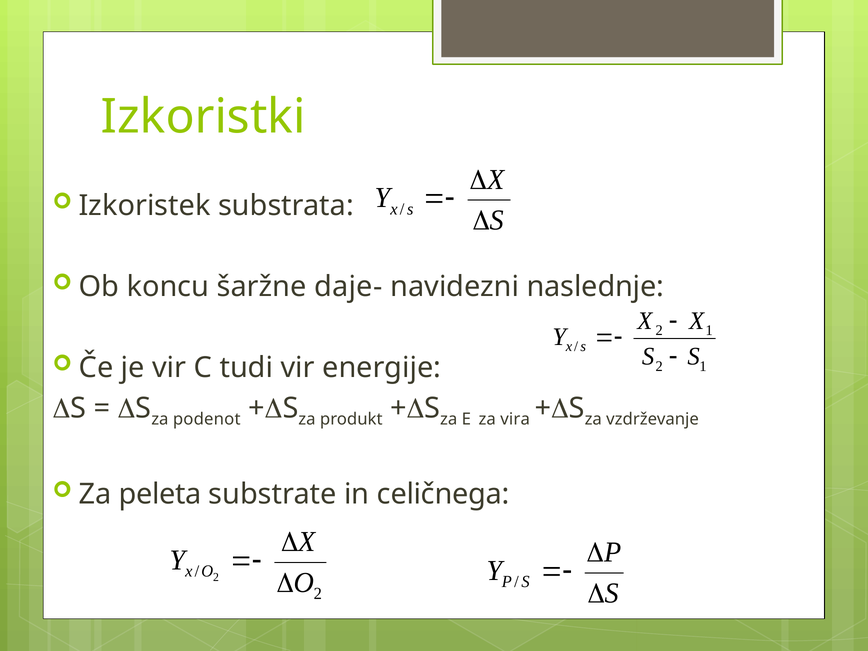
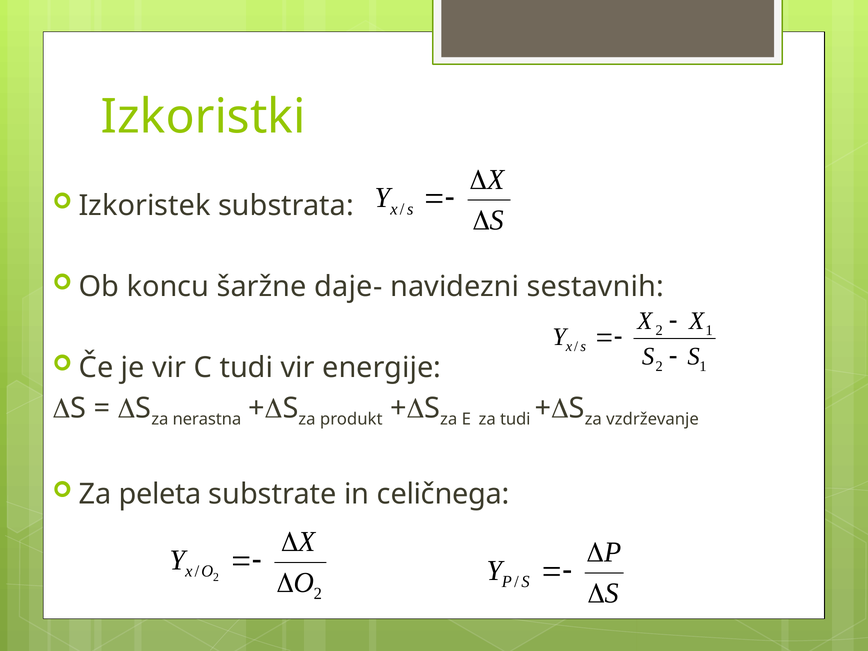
naslednje: naslednje -> sestavnih (595, 287)
podenot: podenot -> nerastna (207, 419)
za vira: vira -> tudi (515, 419)
